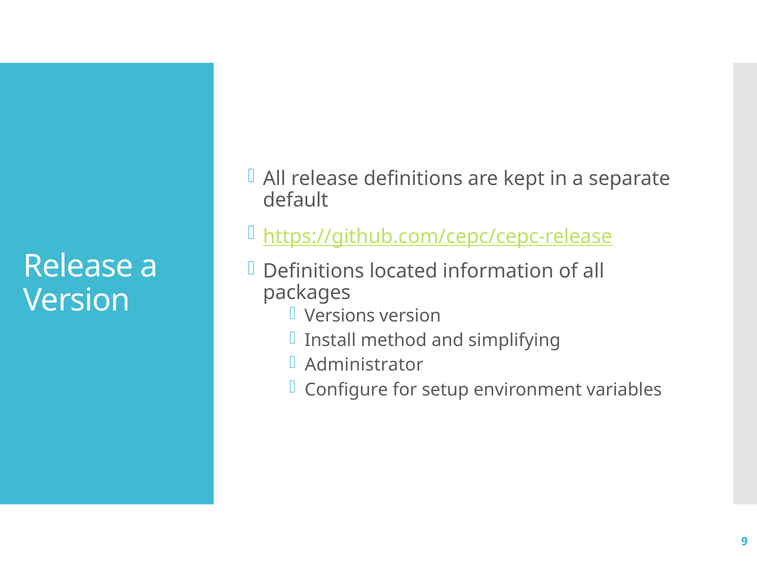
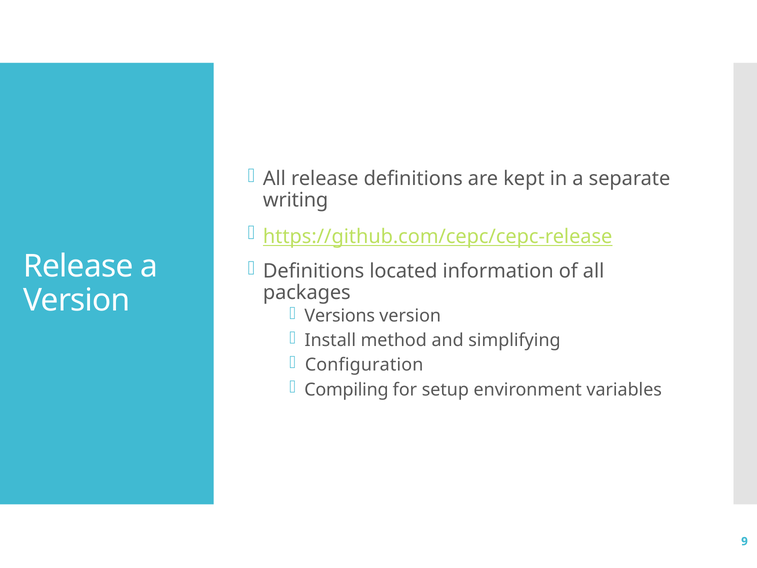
default: default -> writing (296, 200)
Administrator: Administrator -> Configuration (364, 365)
Configure: Configure -> Compiling (346, 389)
